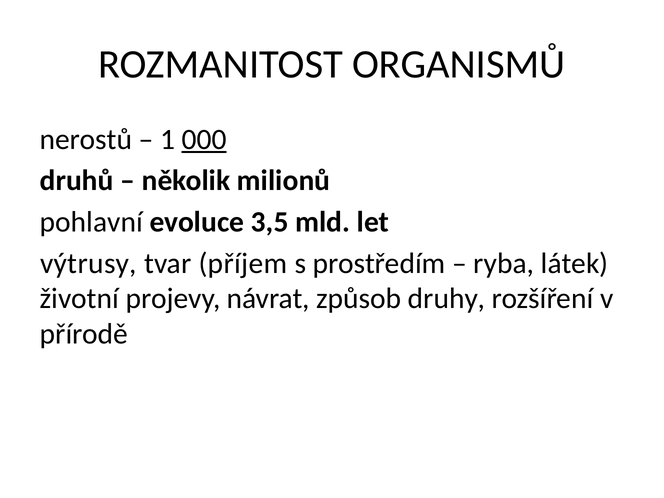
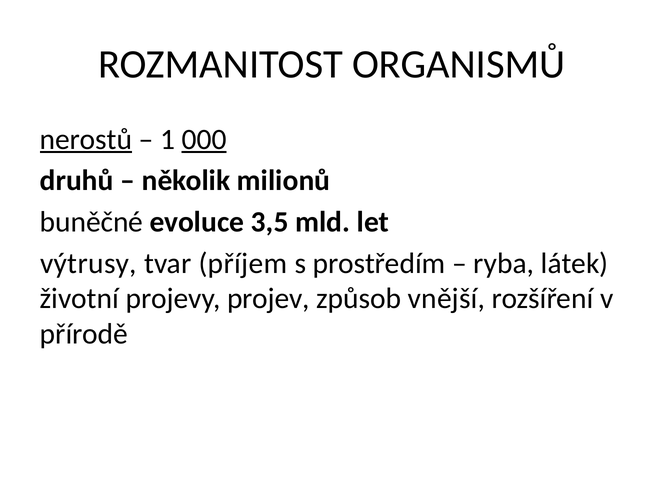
nerostů underline: none -> present (86, 139)
pohlavní: pohlavní -> buněčné (91, 222)
návrat: návrat -> projev (268, 299)
druhy: druhy -> vnější (446, 299)
